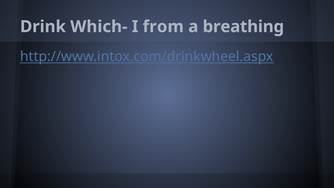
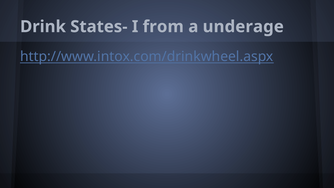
Which-: Which- -> States- (99, 27)
breathing: breathing -> underage (243, 27)
